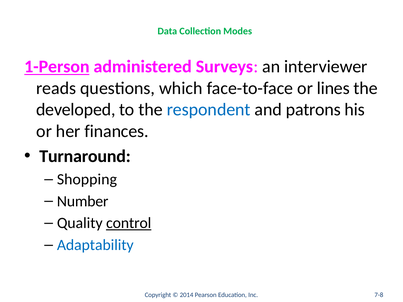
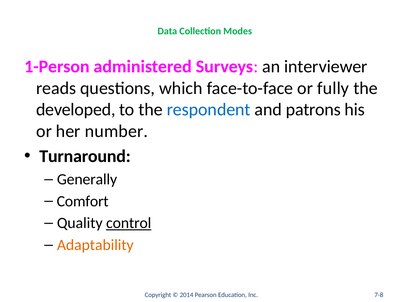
1-Person underline: present -> none (57, 67)
lines: lines -> fully (333, 88)
finances: finances -> number (116, 131)
Shopping: Shopping -> Generally (87, 180)
Number: Number -> Comfort (83, 201)
Adaptability colour: blue -> orange (95, 245)
